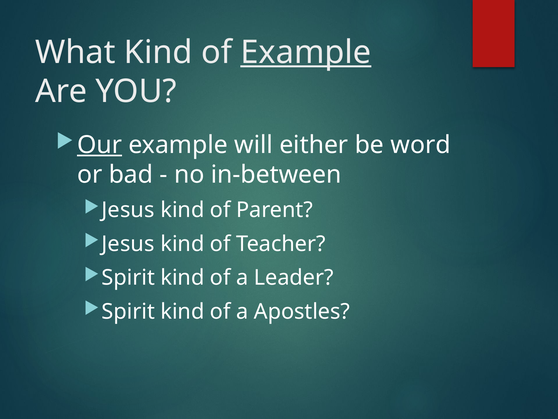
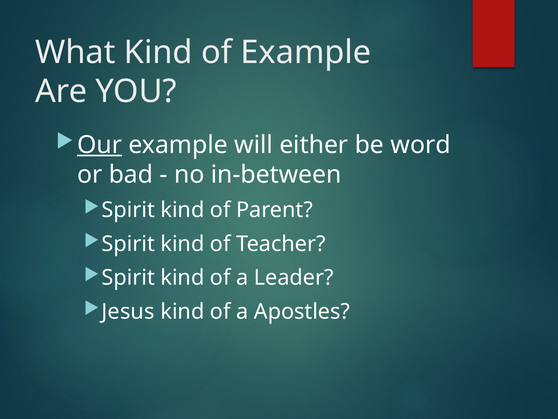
Example underline: present -> none (306, 52)
Jesus: Jesus -> Spirit (128, 210)
Jesus: Jesus -> Spirit (128, 244)
Spirit: Spirit -> Jesus (128, 311)
